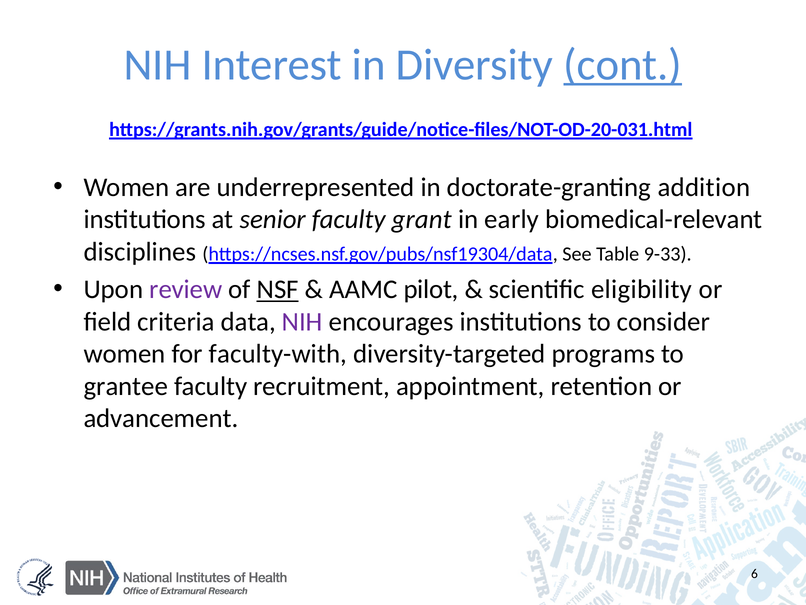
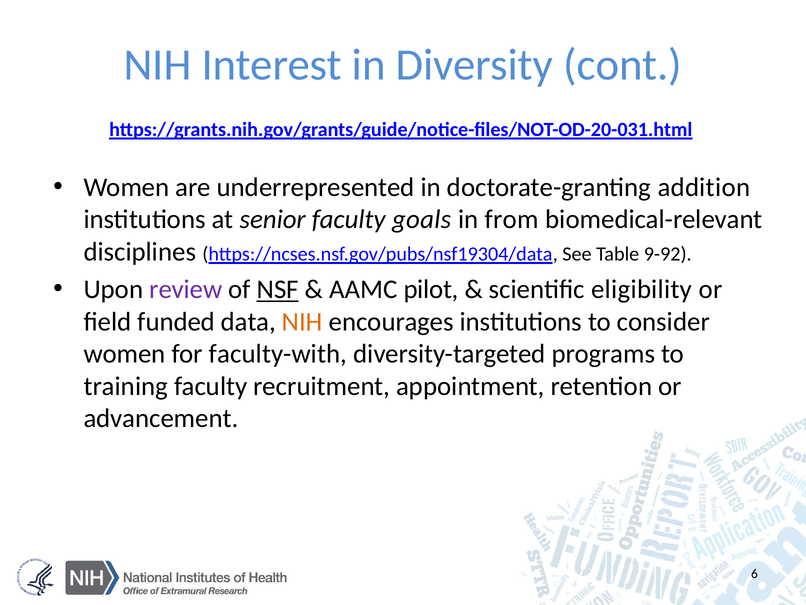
cont underline: present -> none (623, 65)
grant: grant -> goals (422, 219)
early: early -> from (512, 219)
9-33: 9-33 -> 9-92 (668, 254)
criteria: criteria -> funded (176, 321)
NIH colour: purple -> orange (302, 321)
grantee: grantee -> training (126, 386)
